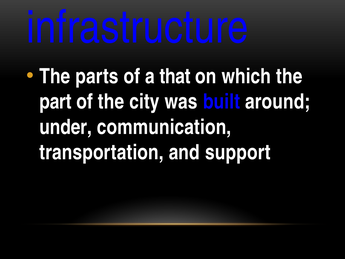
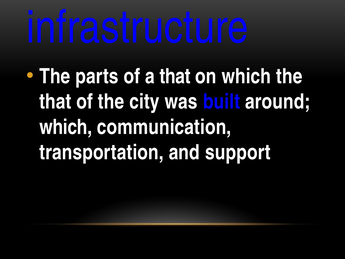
part: part -> that (55, 102)
under: under -> which (66, 127)
